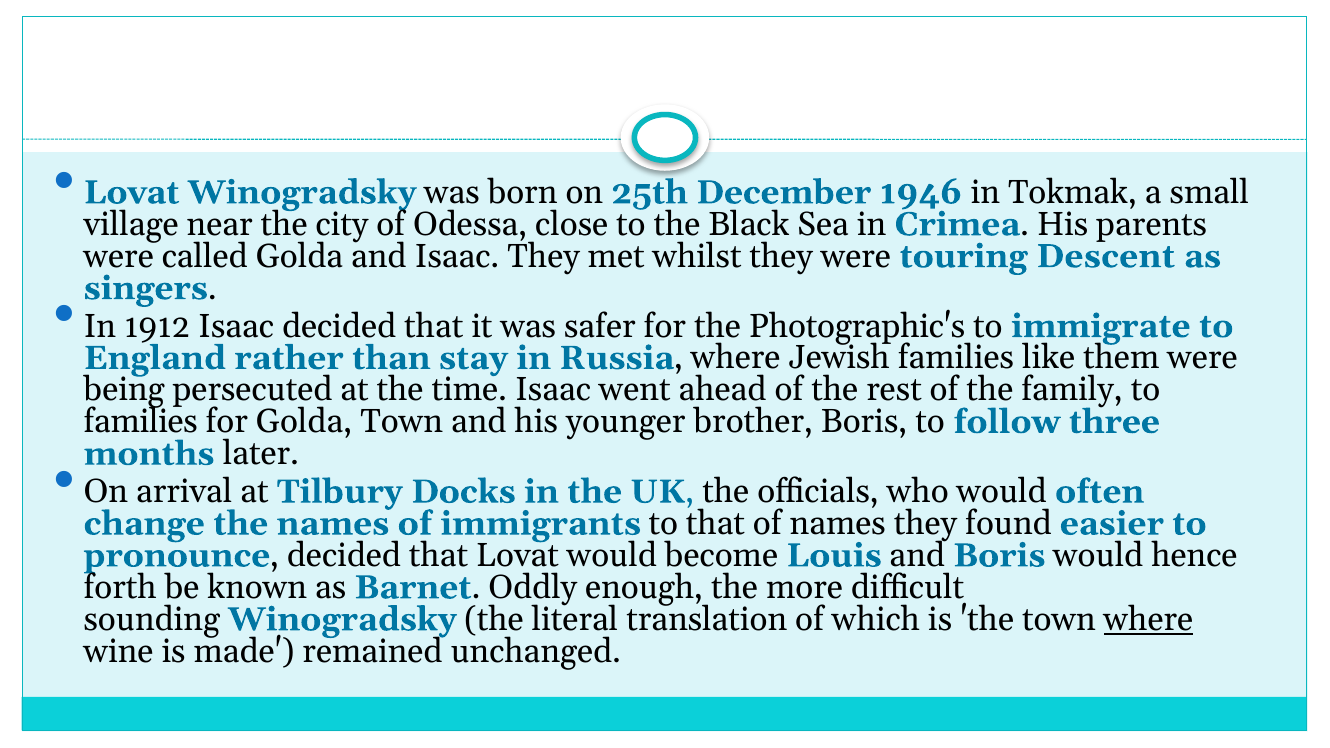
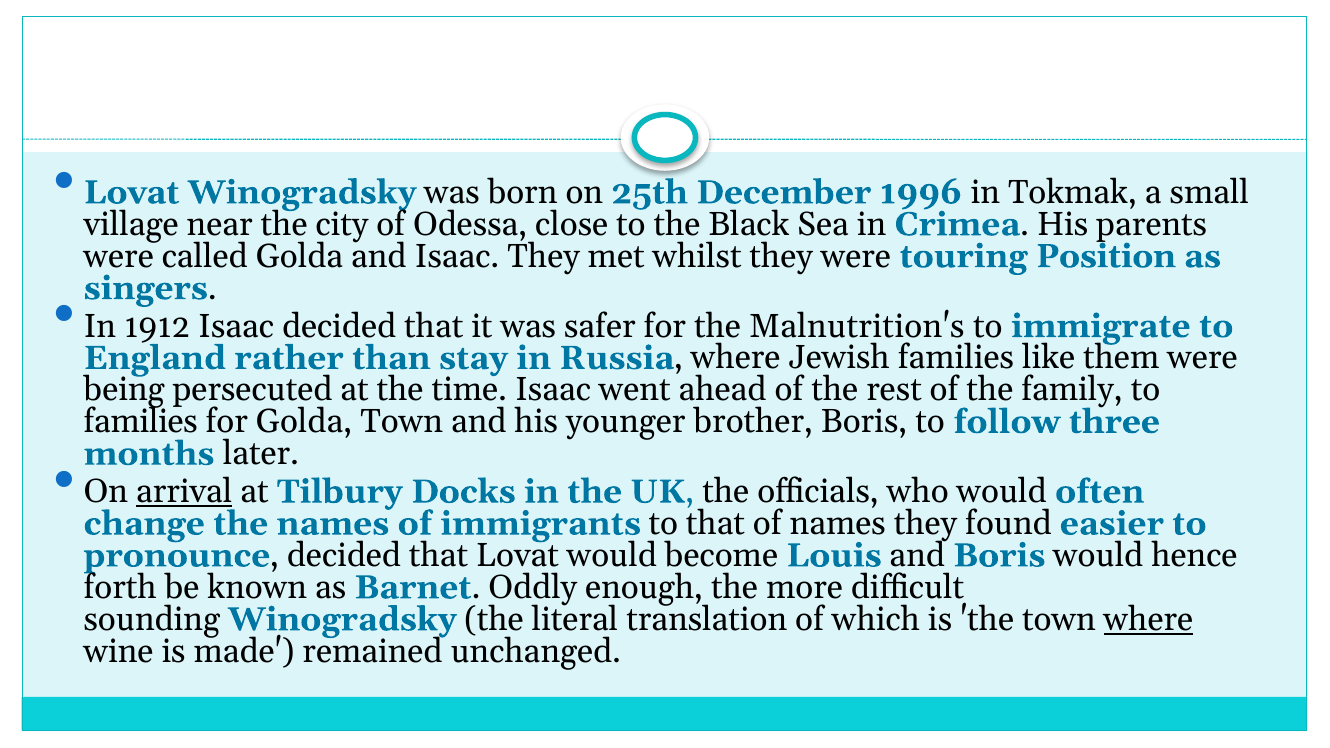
1946: 1946 -> 1996 (921, 192)
Descent: Descent -> Position (1106, 256)
Photographic's: Photographic's -> Malnutrition's (857, 326)
arrival underline: none -> present (184, 492)
